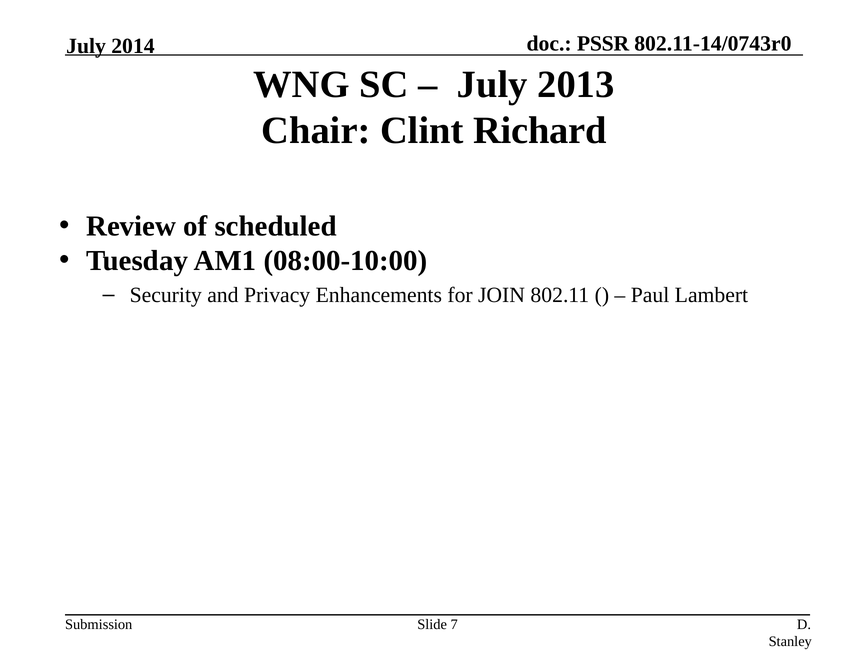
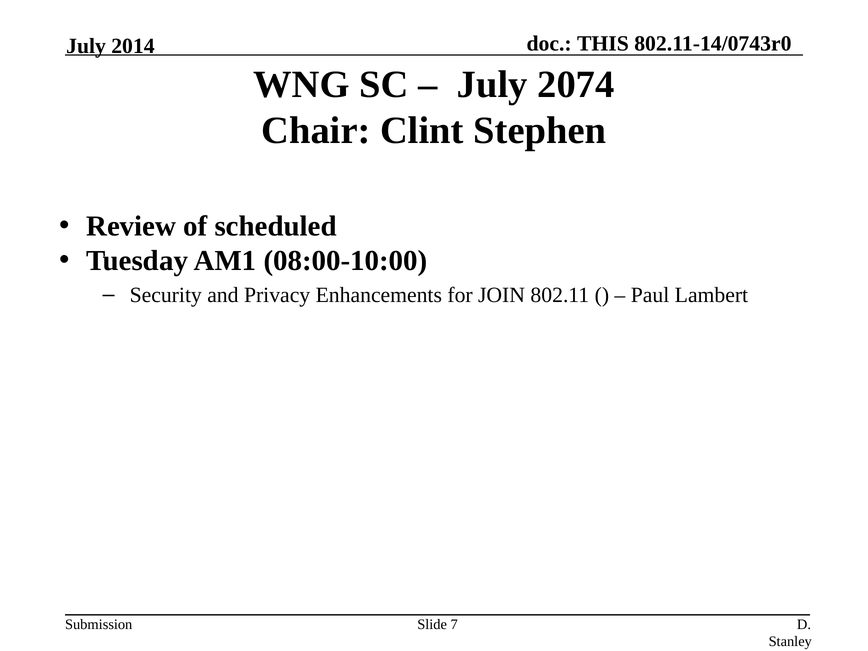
PSSR: PSSR -> THIS (603, 43)
2013: 2013 -> 2074 (576, 84)
Richard: Richard -> Stephen (540, 131)
